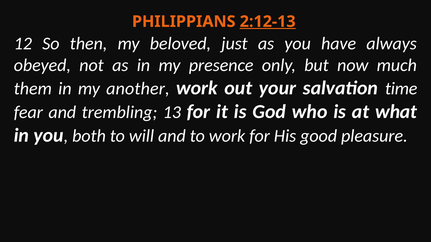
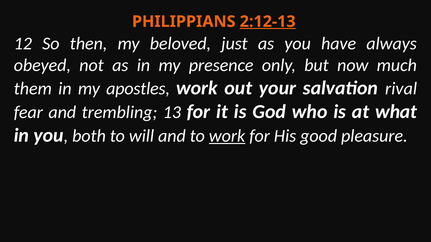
another: another -> apostles (138, 89)
time: time -> rival (401, 89)
work underline: none -> present (227, 136)
